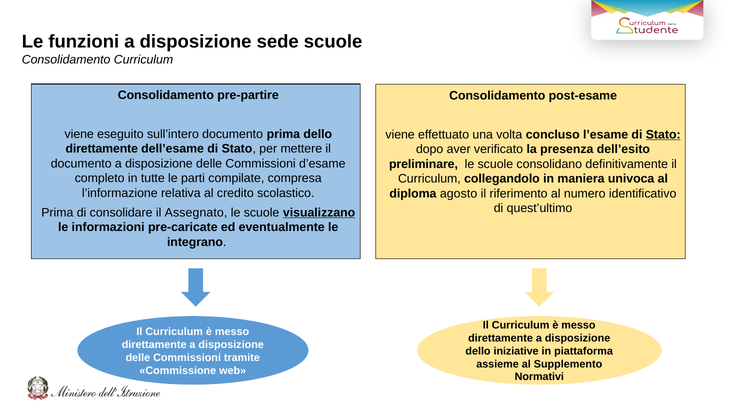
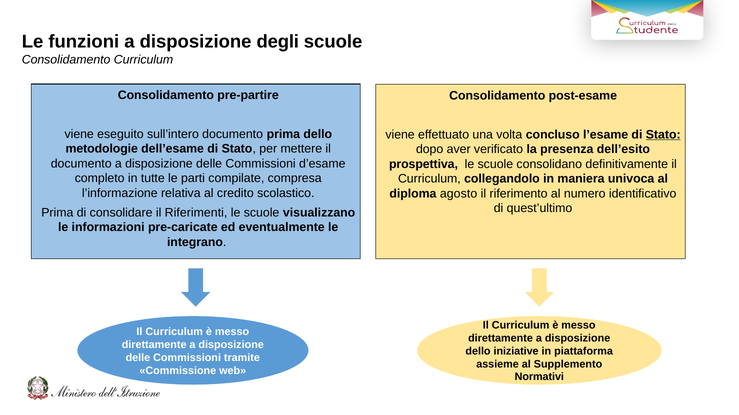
sede: sede -> degli (278, 42)
direttamente: direttamente -> metodologie (102, 149)
preliminare: preliminare -> prospettiva (423, 164)
Assegnato: Assegnato -> Riferimenti (196, 213)
visualizzano underline: present -> none (319, 213)
